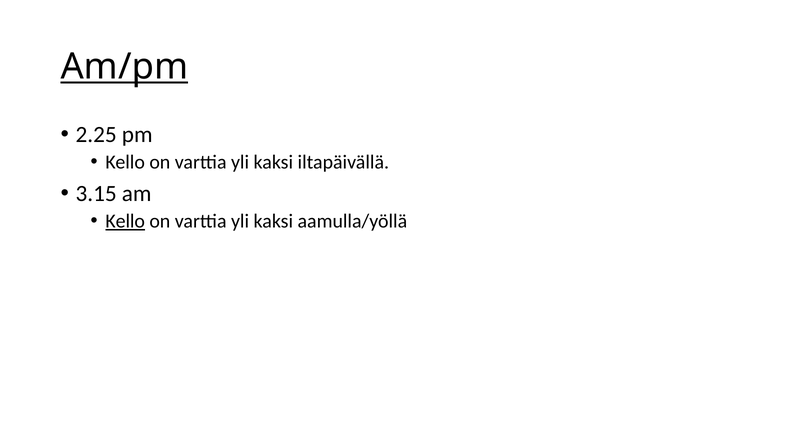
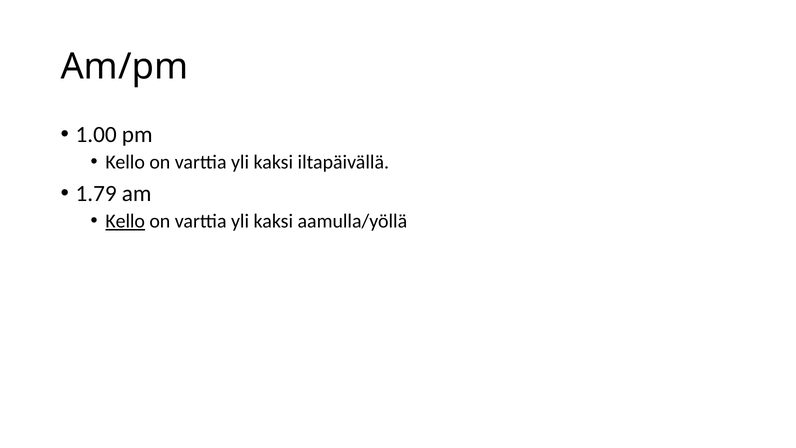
Am/pm underline: present -> none (124, 67)
2.25: 2.25 -> 1.00 (96, 135)
3.15: 3.15 -> 1.79 (96, 194)
